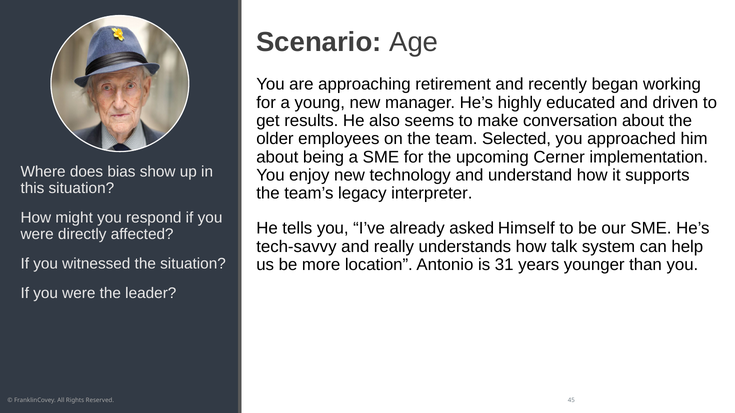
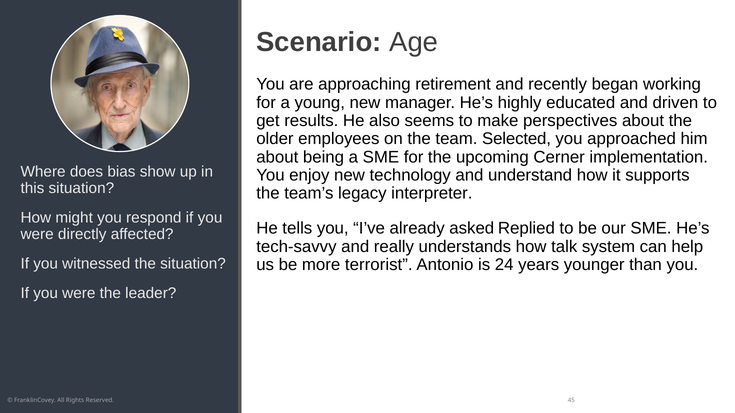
conversation: conversation -> perspectives (570, 121)
Himself: Himself -> Replied (526, 229)
location: location -> terrorist (379, 265)
31: 31 -> 24 (504, 265)
